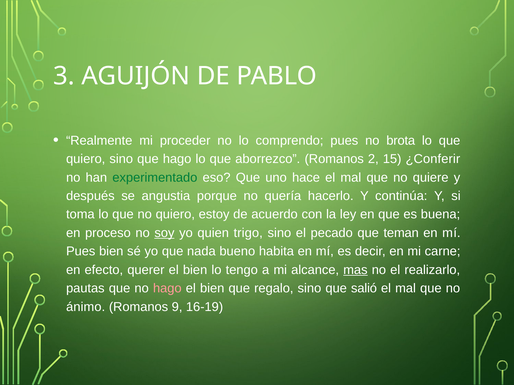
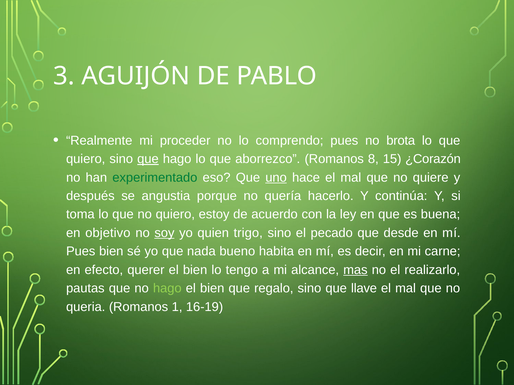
que underline: none -> present (148, 159)
2: 2 -> 8 (373, 159)
¿Conferir: ¿Conferir -> ¿Corazón (433, 159)
uno underline: none -> present (276, 178)
proceso: proceso -> objetivo (108, 233)
teman: teman -> desde (401, 233)
hago colour: pink -> light green (167, 289)
salió: salió -> llave (364, 289)
ánimo: ánimo -> queria (86, 307)
9: 9 -> 1 (177, 307)
